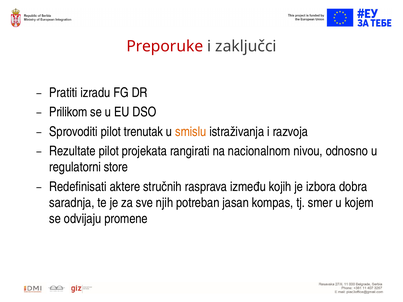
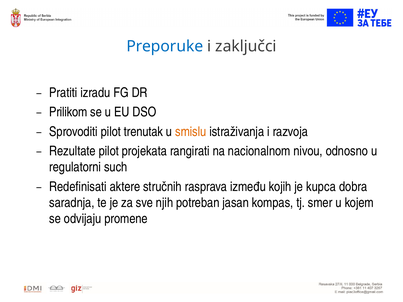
Preporuke colour: red -> blue (165, 46)
store: store -> such (116, 167)
izbora: izbora -> kupca (321, 187)
